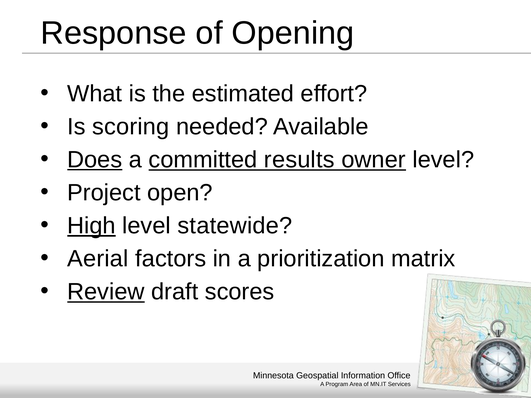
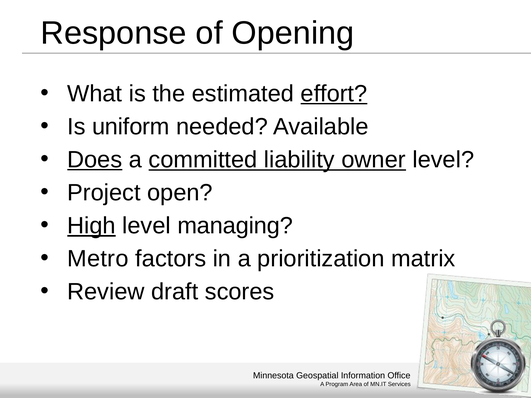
effort underline: none -> present (334, 94)
scoring: scoring -> uniform (131, 127)
results: results -> liability (299, 160)
statewide: statewide -> managing (235, 226)
Aerial: Aerial -> Metro (98, 259)
Review underline: present -> none (106, 292)
